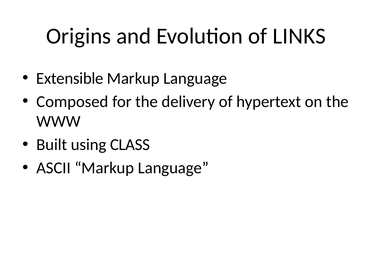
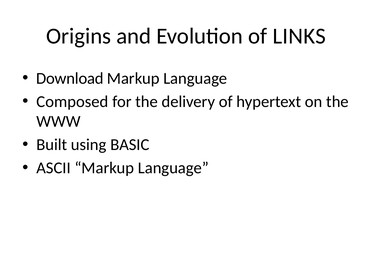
Extensible: Extensible -> Download (70, 78)
CLASS: CLASS -> BASIC (130, 145)
